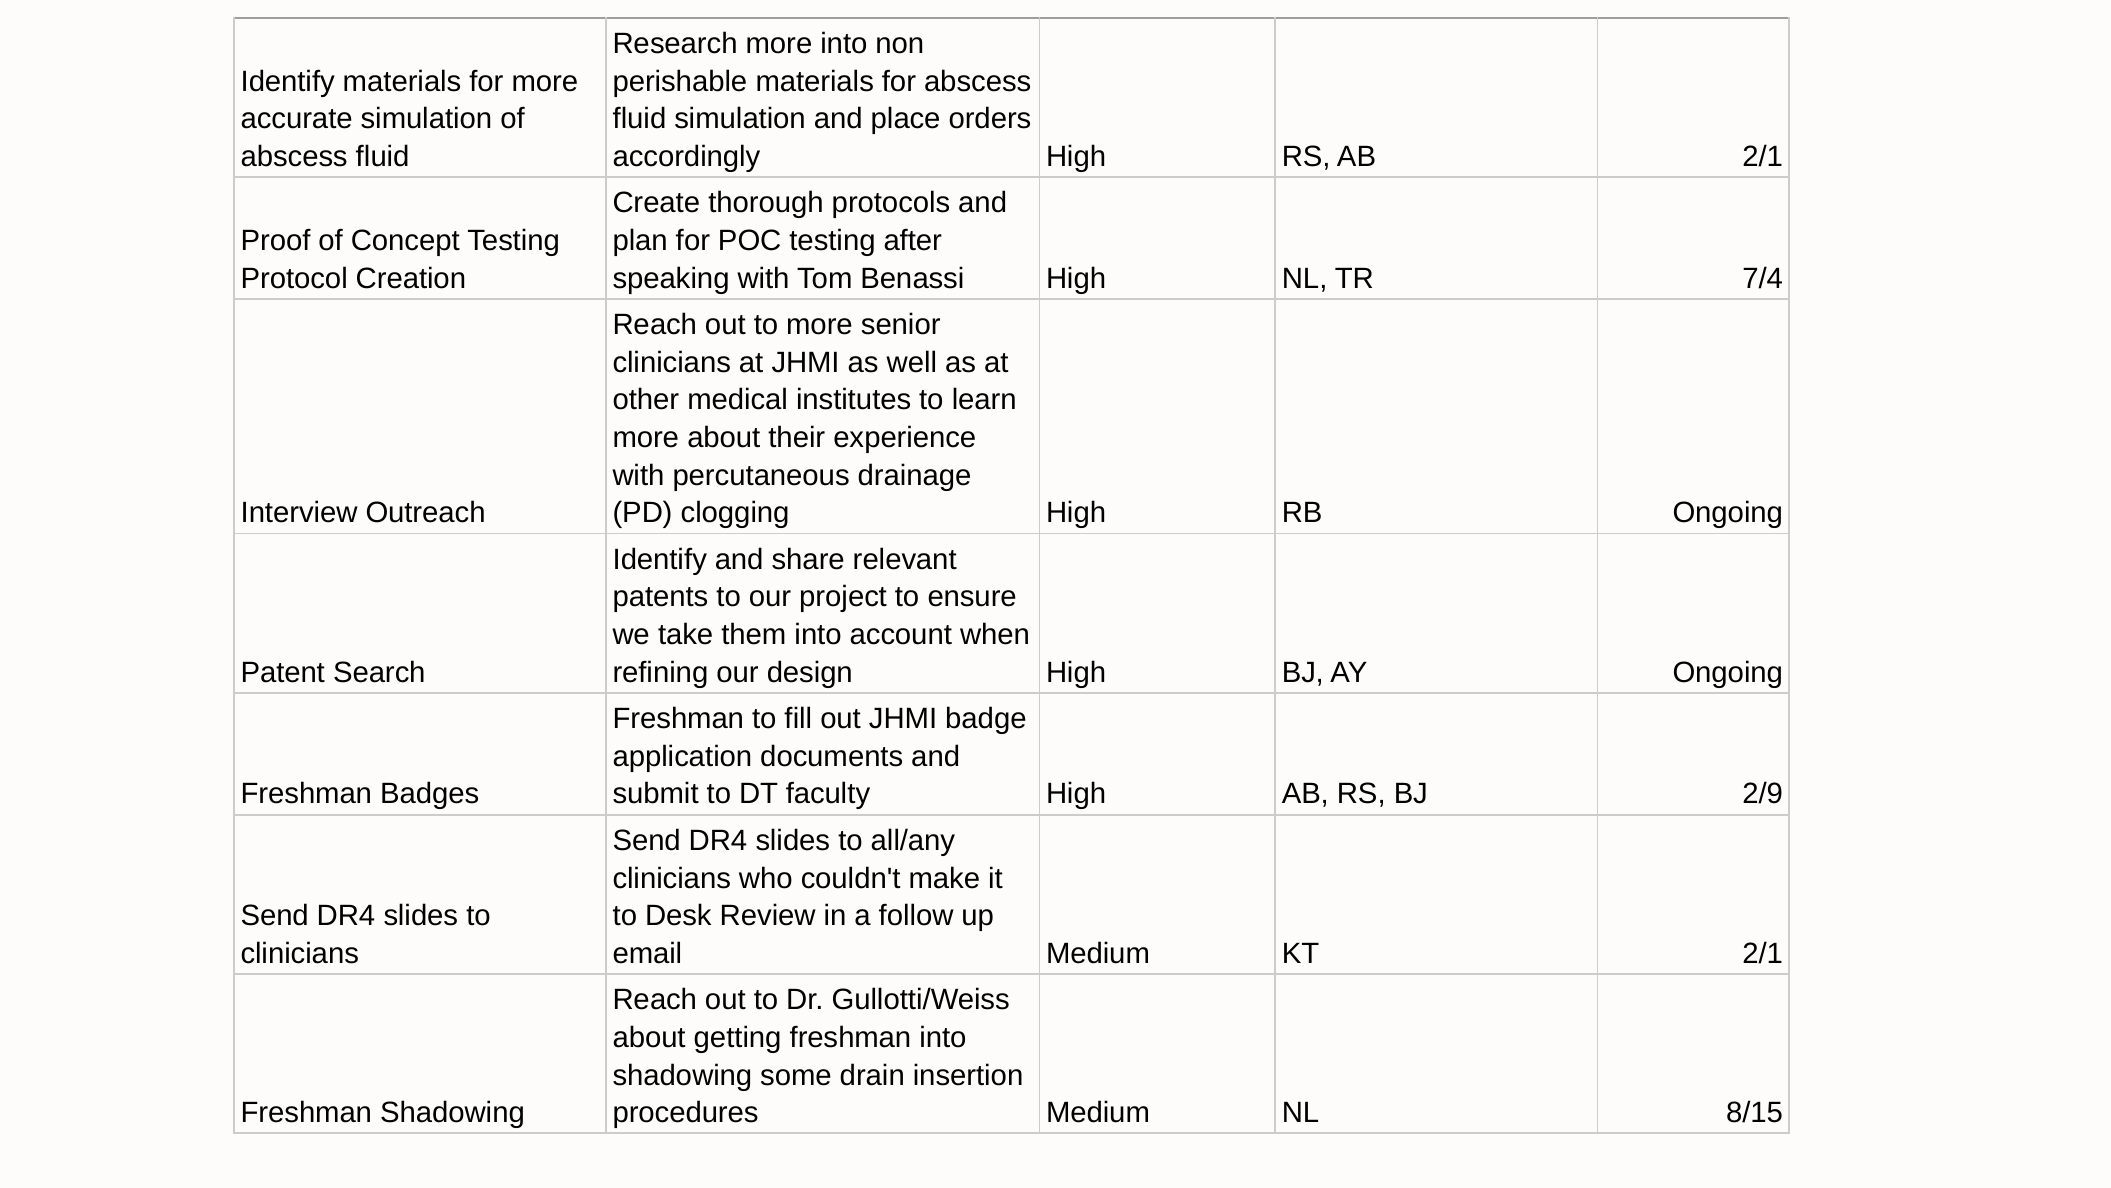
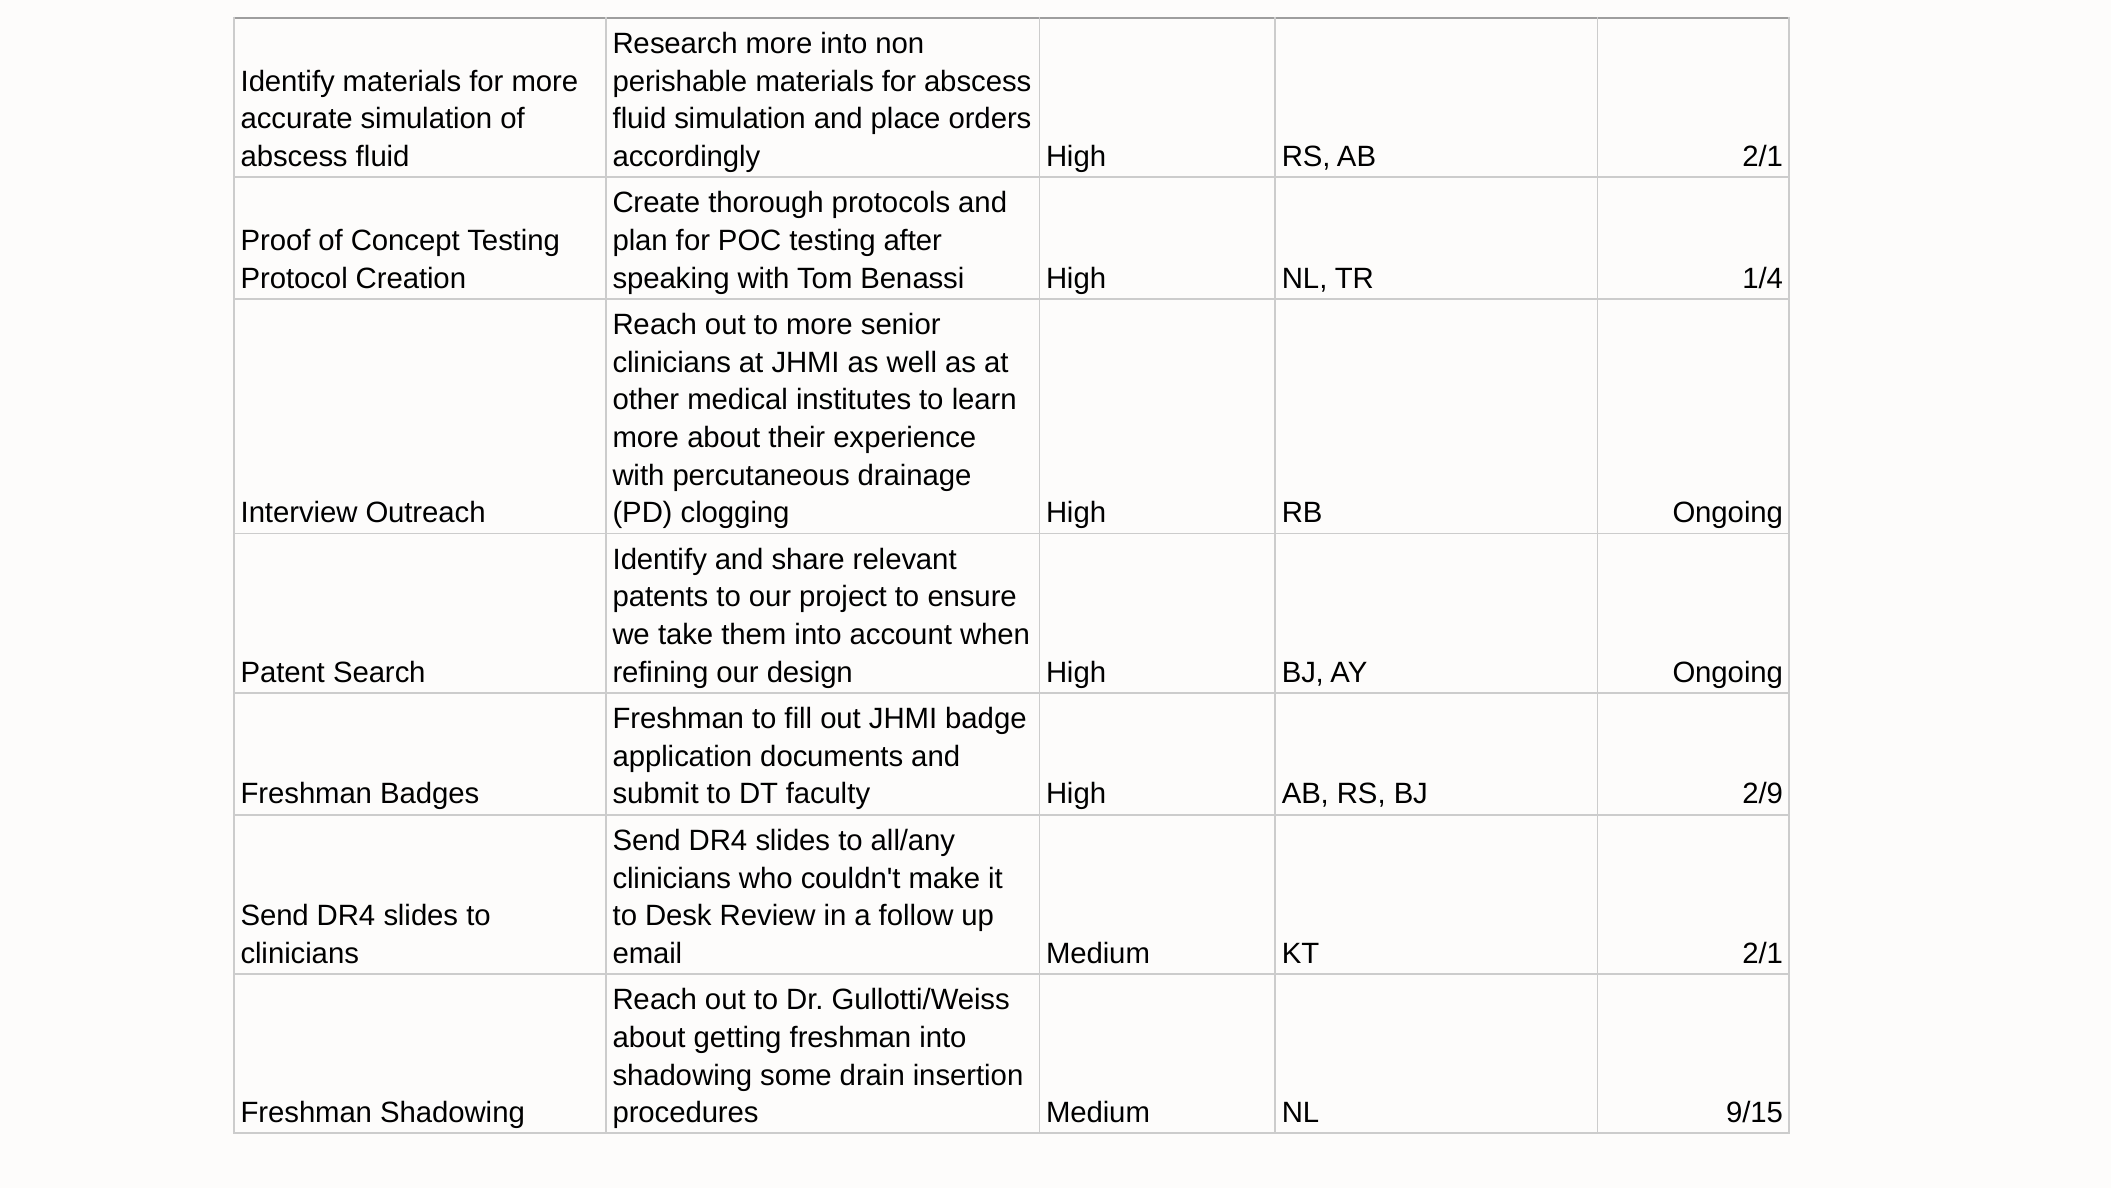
7/4: 7/4 -> 1/4 (1763, 278)
8/15: 8/15 -> 9/15 (1755, 1113)
